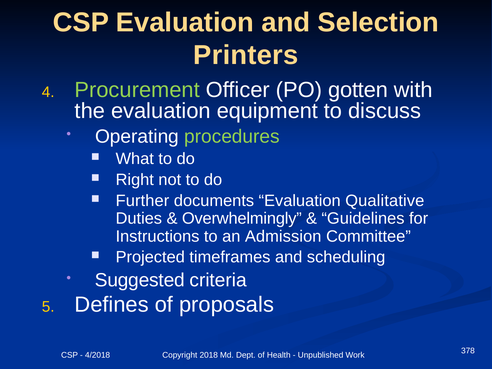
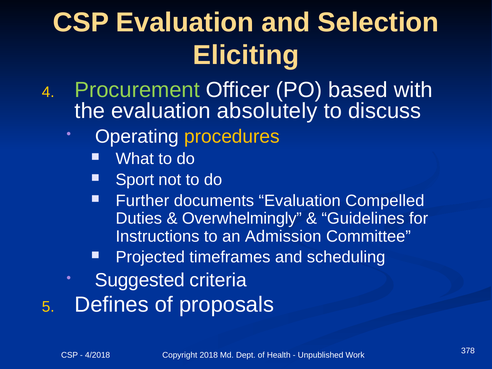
Printers: Printers -> Eliciting (246, 55)
gotten: gotten -> based (358, 90)
equipment: equipment -> absolutely (267, 111)
procedures colour: light green -> yellow (232, 136)
Right: Right -> Sport (135, 180)
Qualitative: Qualitative -> Compelled (385, 201)
